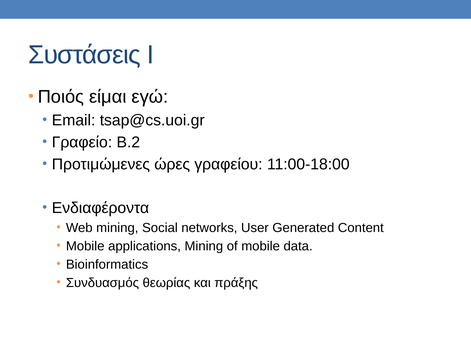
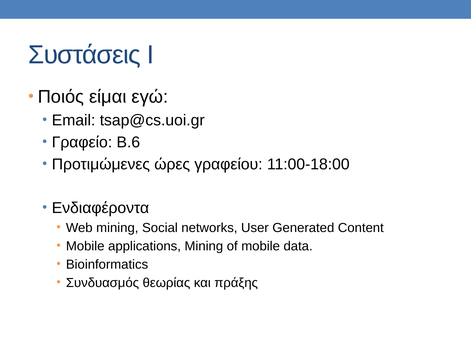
Β.2: Β.2 -> Β.6 (128, 142)
